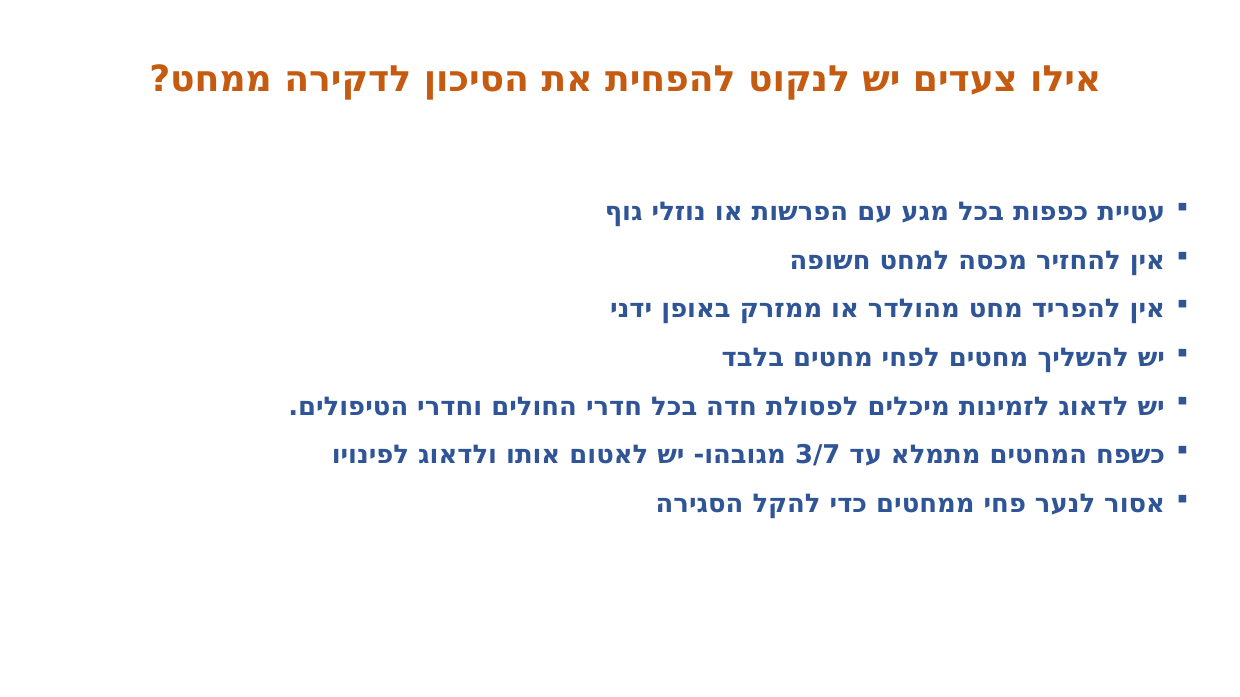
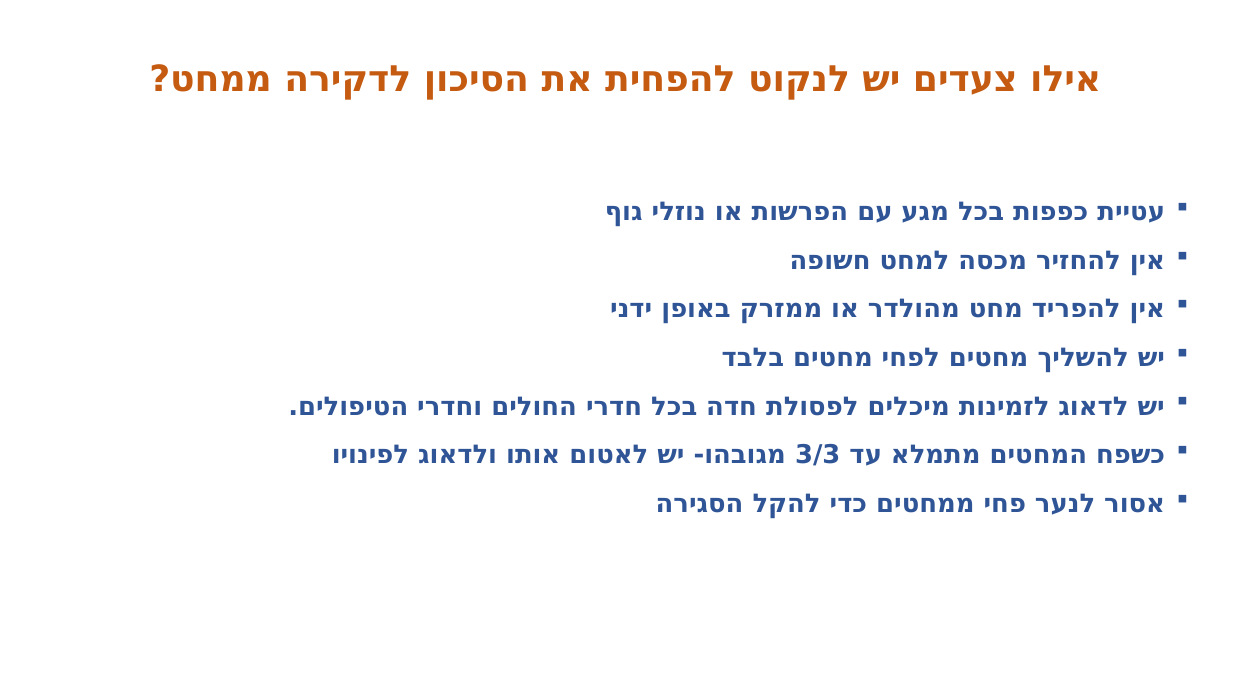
3/7: 3/7 -> 3/3 (818, 455)
